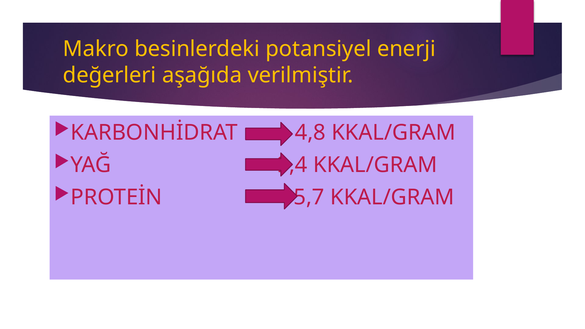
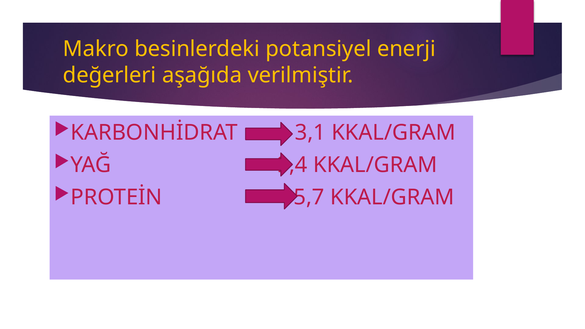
4,8: 4,8 -> 3,1 (310, 133)
